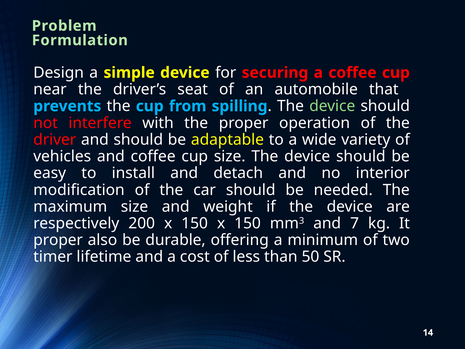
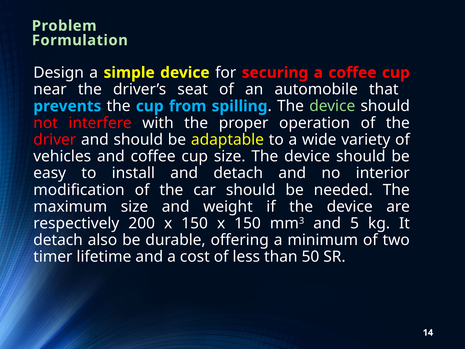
7: 7 -> 5 (355, 223)
proper: proper -> detach (58, 240)
